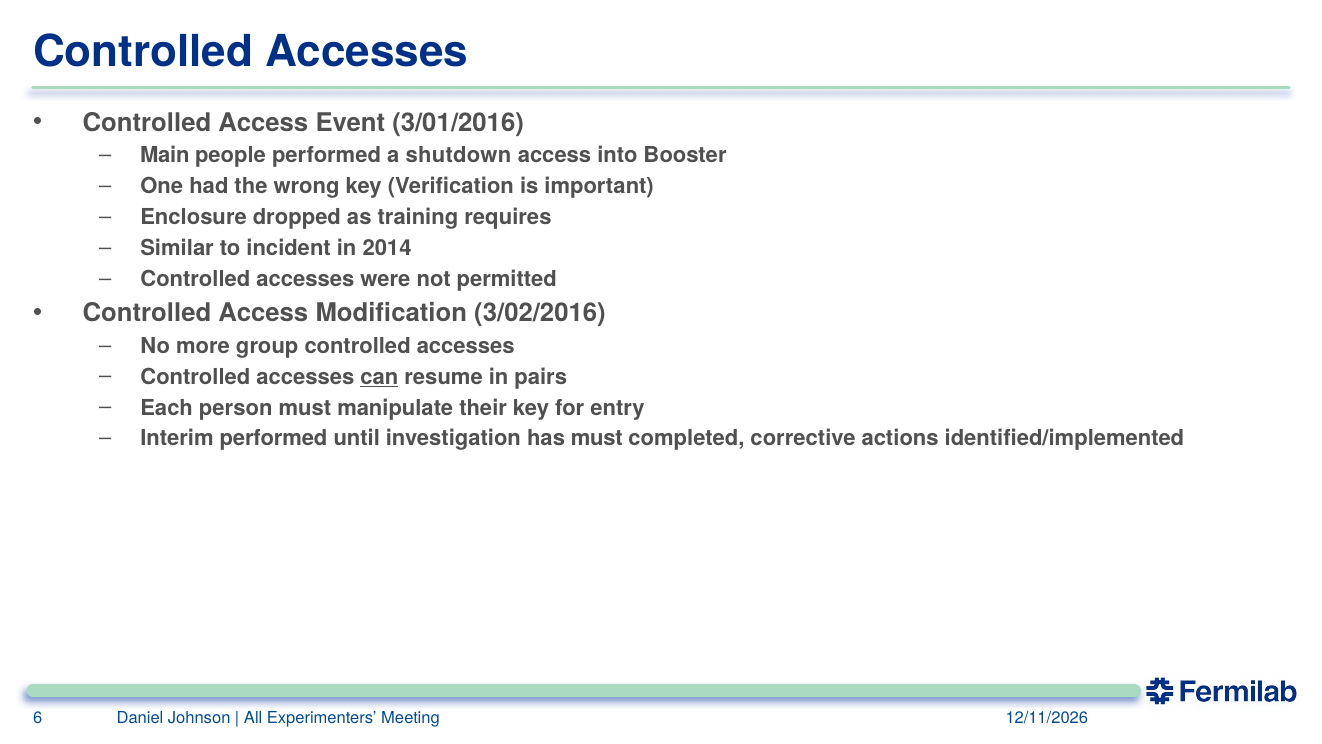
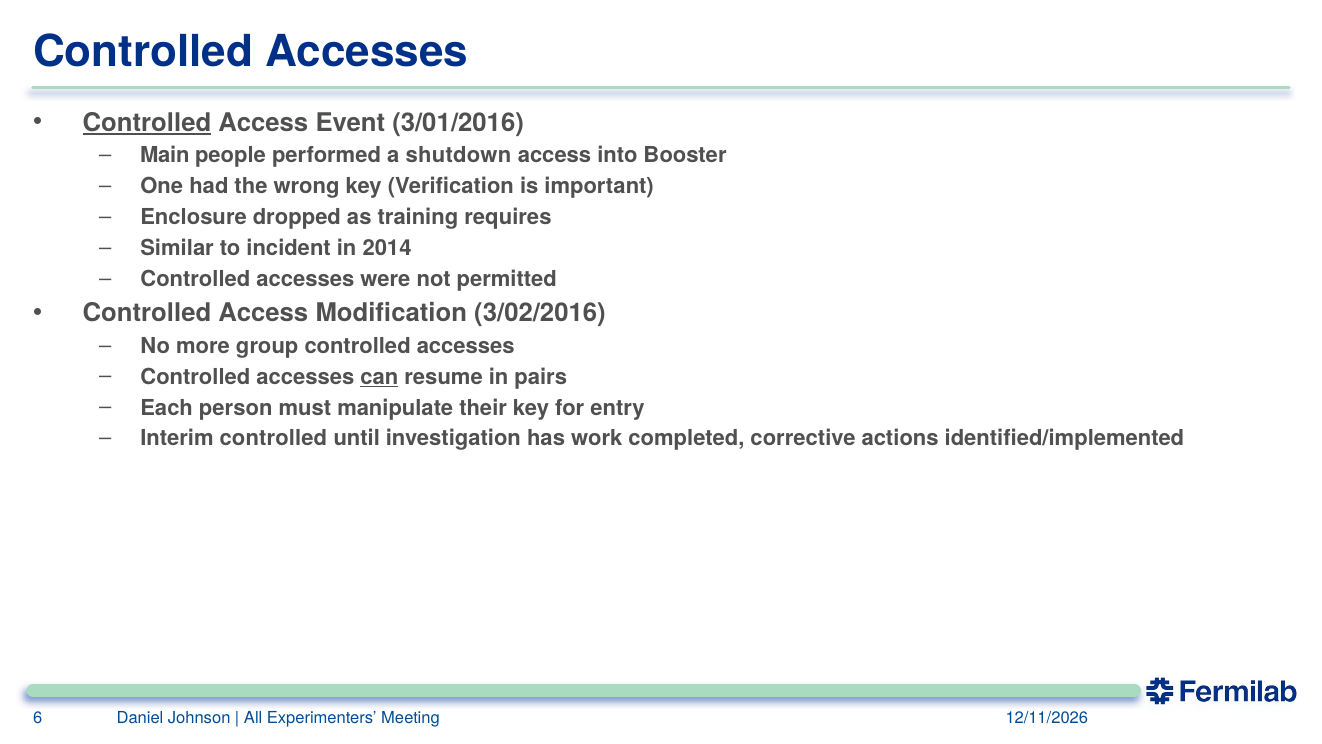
Controlled underline: none -> present (147, 123)
Interim performed: performed -> controlled (273, 438)
has must: must -> work (597, 438)
